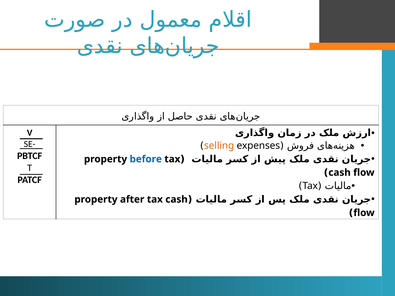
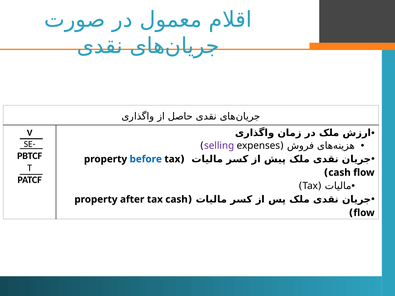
selling colour: orange -> purple (219, 146)
